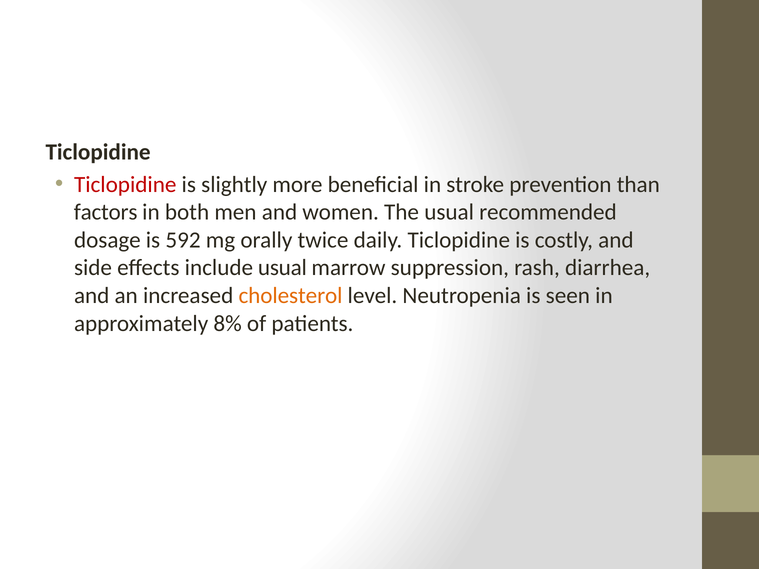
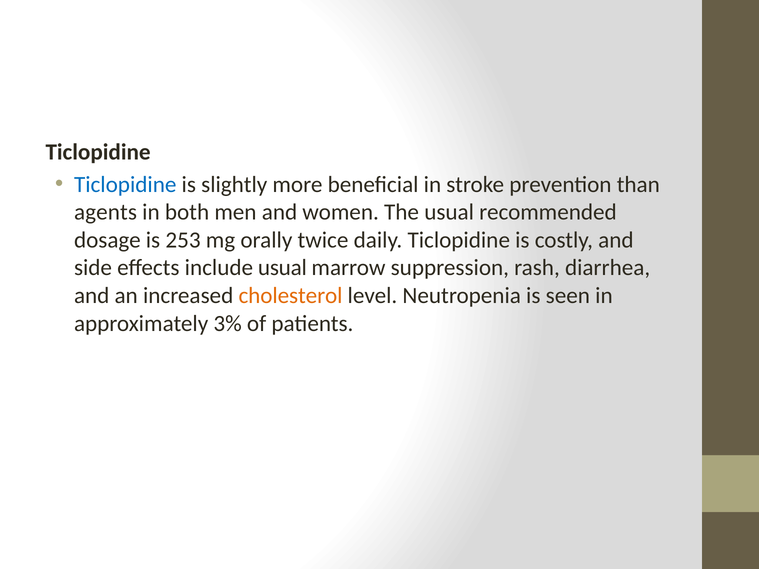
Ticlopidine colour: red -> blue (125, 185)
factors: factors -> agents (106, 212)
592: 592 -> 253 (183, 240)
8%: 8% -> 3% (228, 323)
